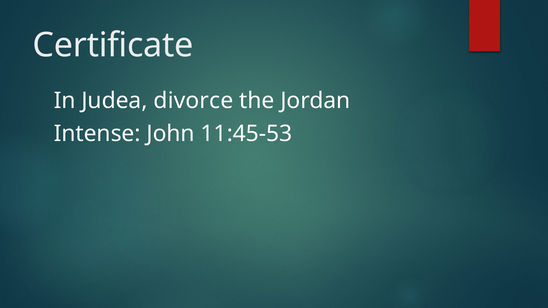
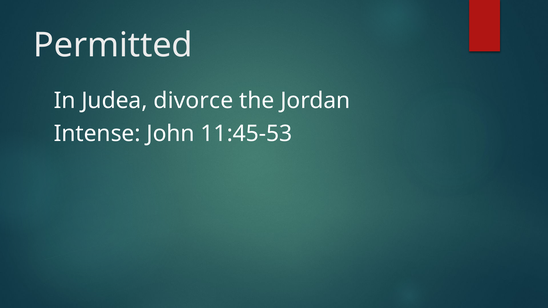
Certificate: Certificate -> Permitted (113, 45)
